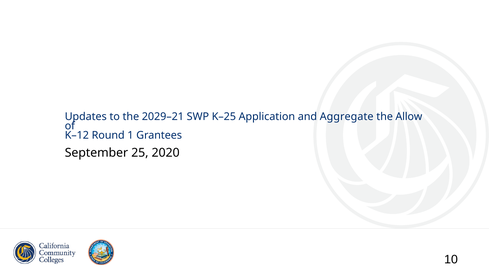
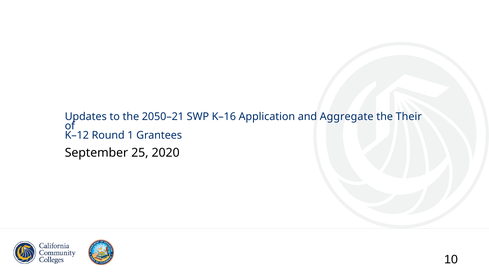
2029–21: 2029–21 -> 2050–21 (163, 117)
K–25: K–25 -> K–16 (224, 117)
Allow: Allow -> Their (409, 117)
